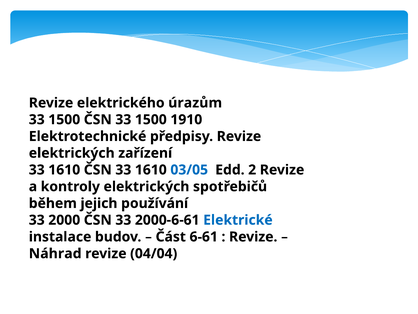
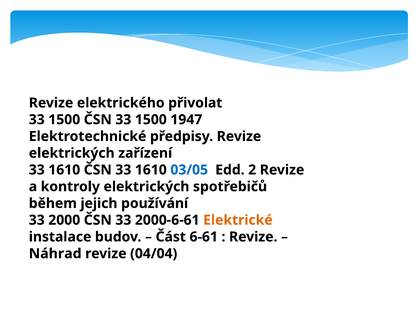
úrazům: úrazům -> přivolat (195, 103)
1910: 1910 -> 1947 (186, 119)
Elektrické colour: blue -> orange (238, 220)
